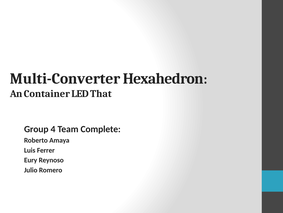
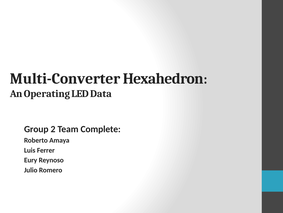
Container: Container -> Operating (47, 93)
That: That -> Data (101, 93)
4: 4 -> 2 (53, 129)
